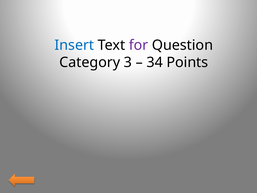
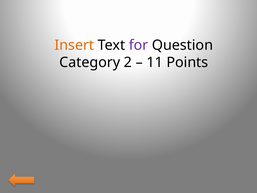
Insert colour: blue -> orange (74, 45)
3: 3 -> 2 (128, 62)
34: 34 -> 11 (155, 62)
